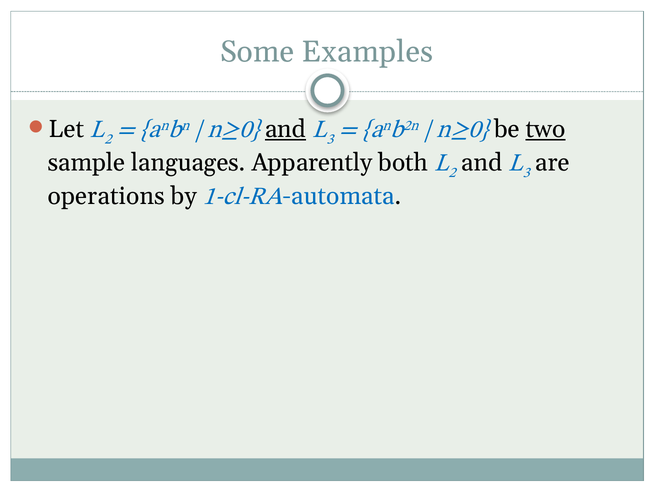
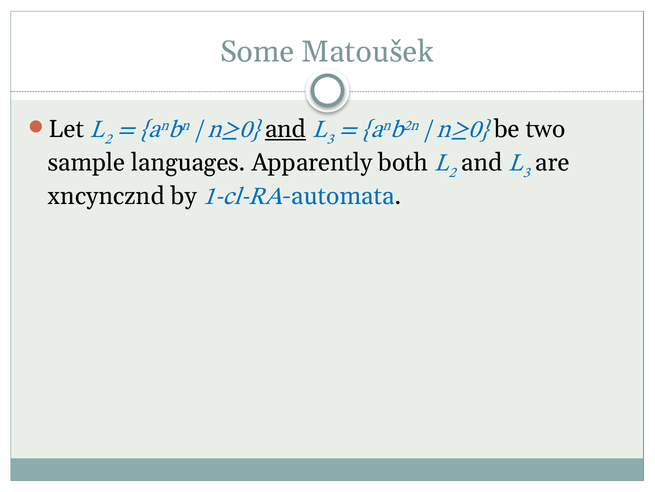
Examples: Examples -> Matoušek (368, 52)
two underline: present -> none (546, 129)
operations: operations -> xncyncznd (106, 196)
